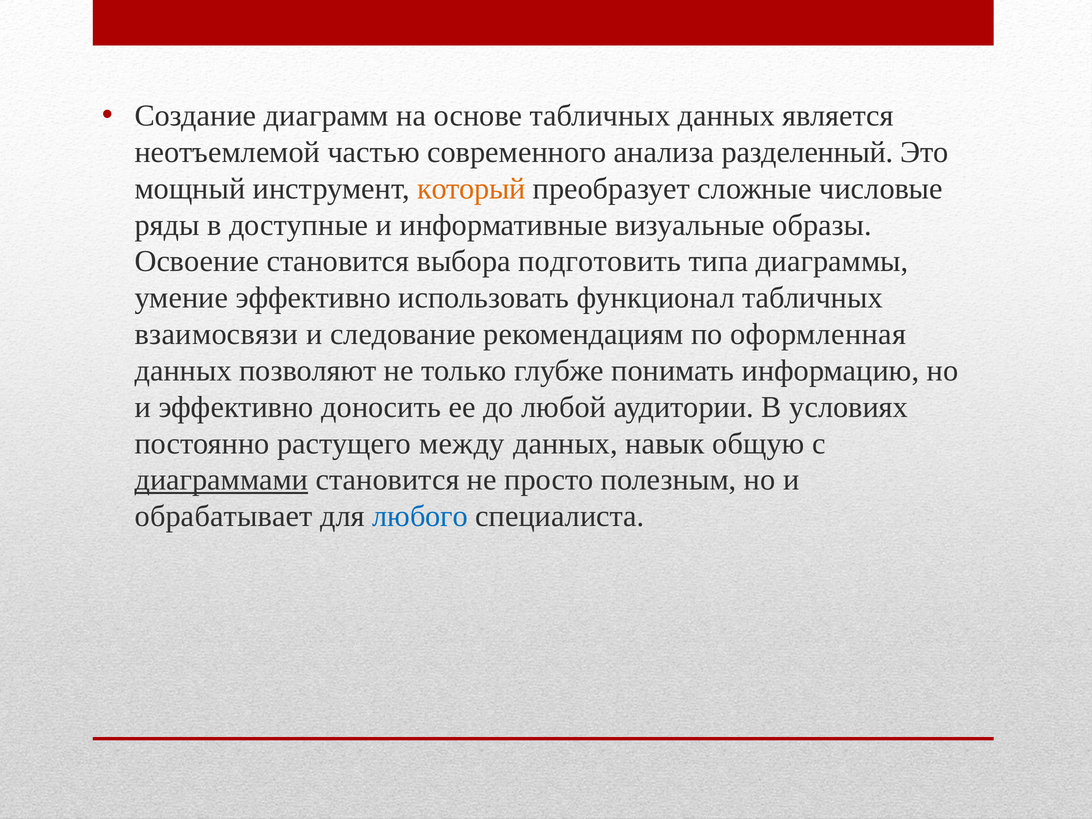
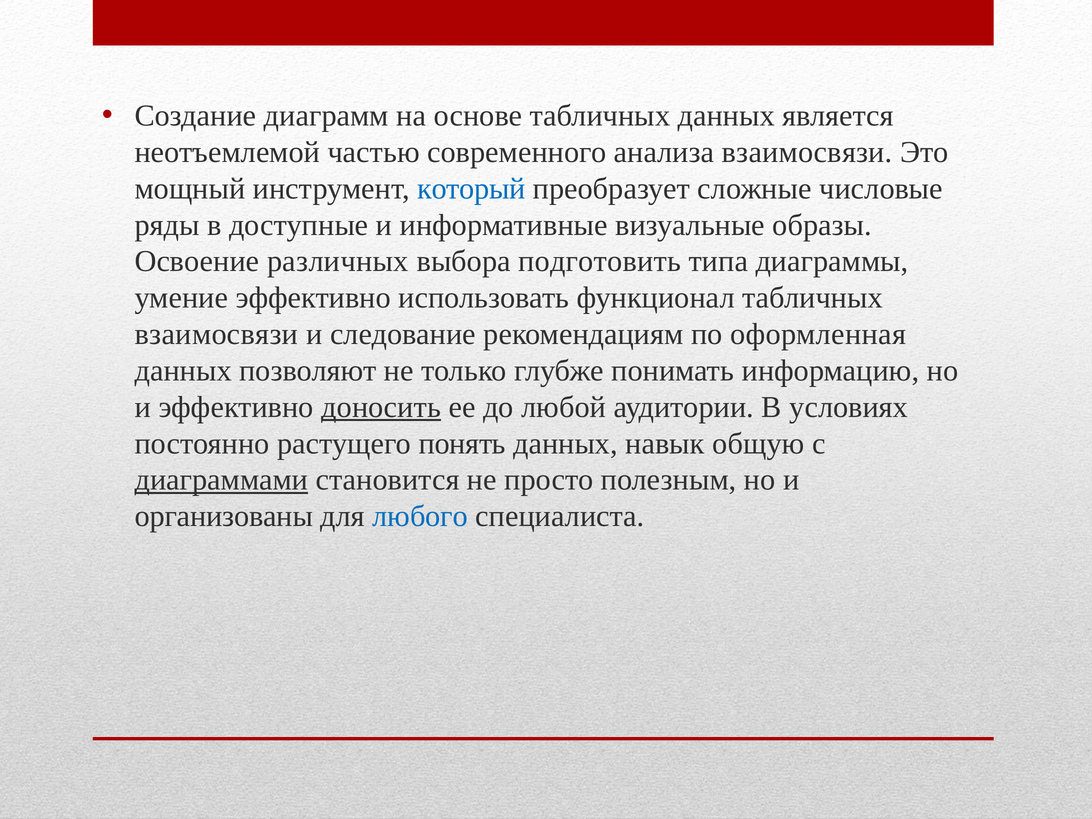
анализа разделенный: разделенный -> взаимосвязи (807, 152)
который colour: orange -> blue (471, 189)
Освоение становится: становится -> различных (338, 261)
доносить underline: none -> present (381, 407)
между: между -> понять (462, 444)
обрабатывает: обрабатывает -> организованы (224, 516)
